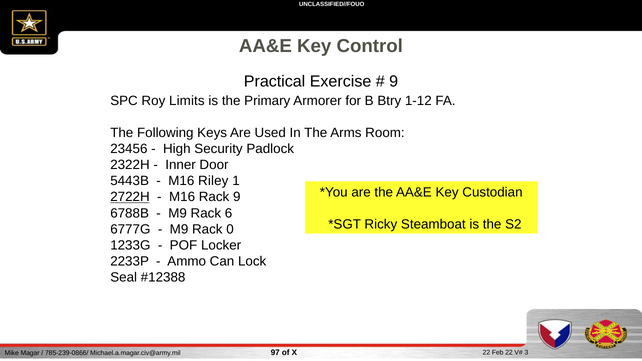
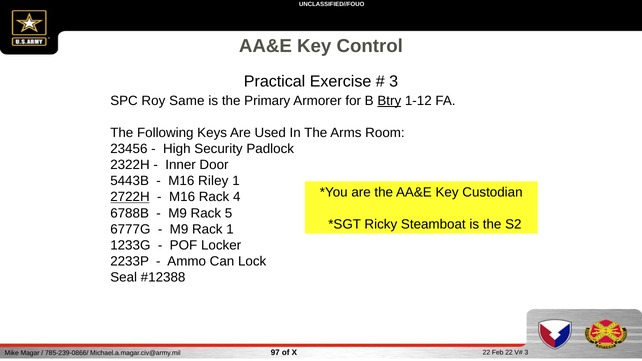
9: 9 -> 3 (394, 81)
Limits: Limits -> Same (187, 101)
Btry underline: none -> present (389, 101)
Rack 9: 9 -> 4 (237, 197)
6: 6 -> 5 (229, 213)
Rack 0: 0 -> 1 (230, 229)
